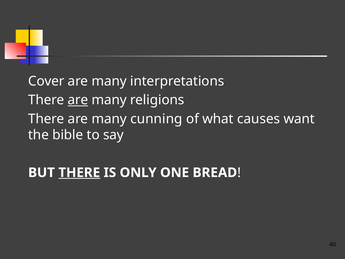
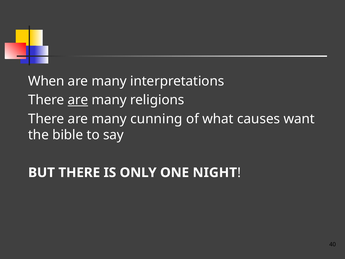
Cover: Cover -> When (46, 81)
THERE underline: present -> none (79, 172)
BREAD: BREAD -> NIGHT (215, 172)
